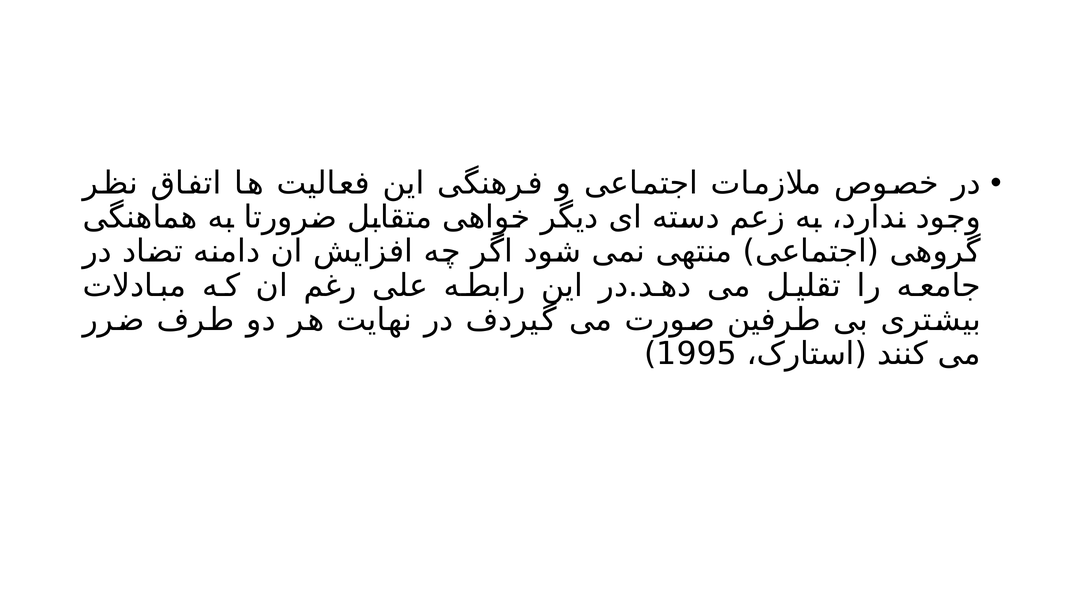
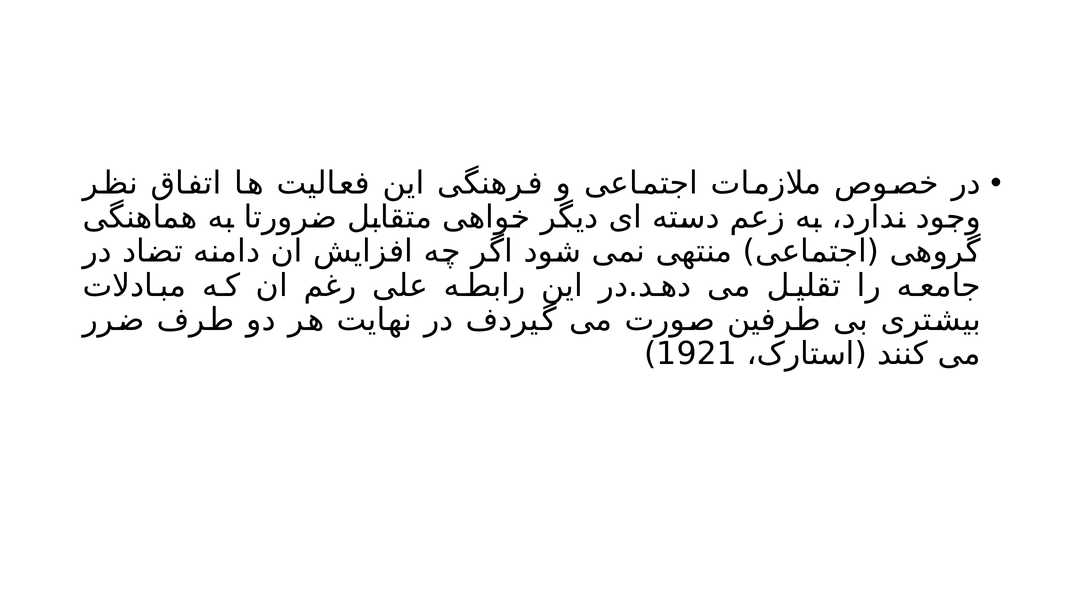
1995: 1995 -> 1921 (697, 354)
